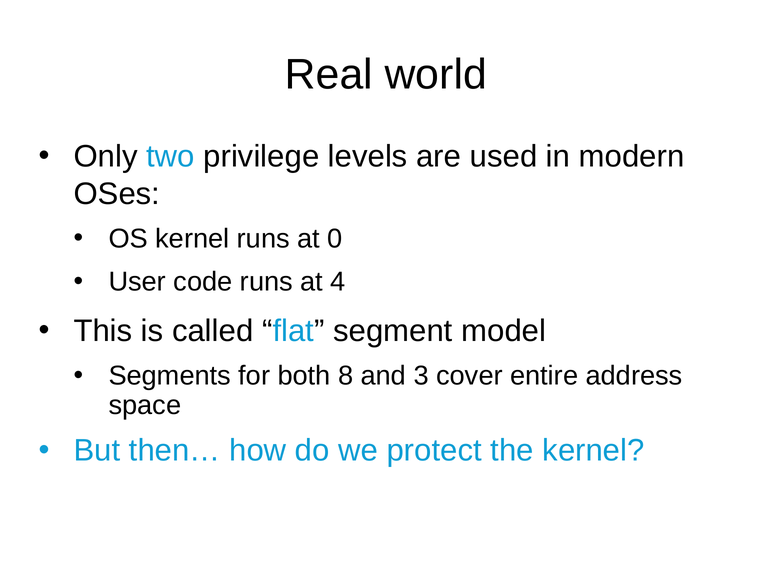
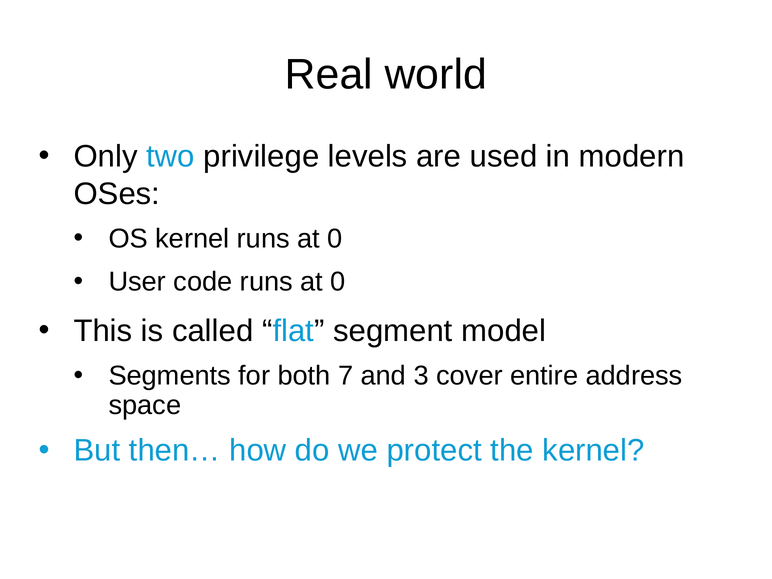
code runs at 4: 4 -> 0 (338, 282)
8: 8 -> 7 (346, 376)
